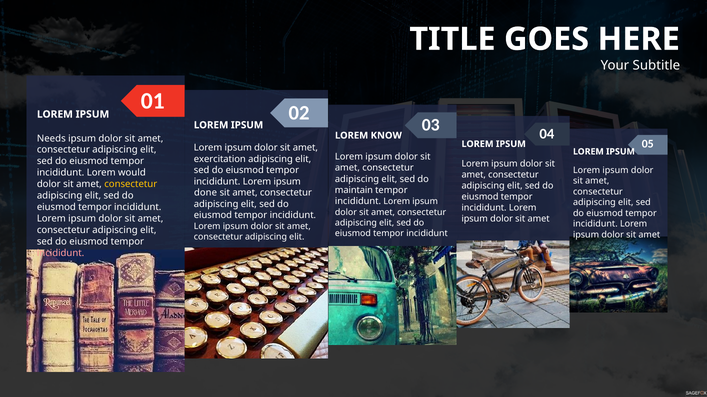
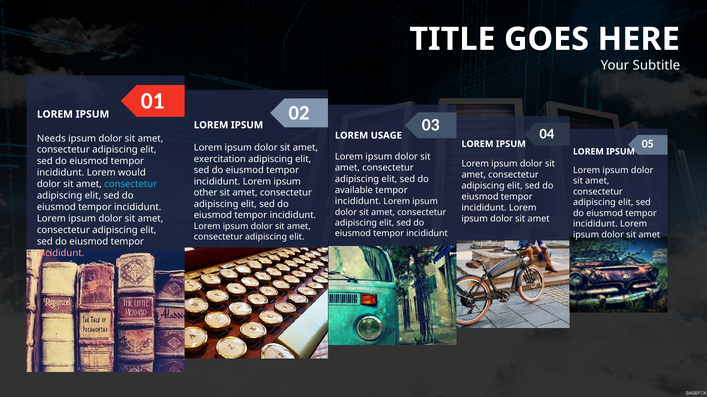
KNOW: KNOW -> USAGE (386, 136)
consectetur colour: yellow -> light blue (131, 185)
maintain: maintain -> available (354, 191)
done: done -> other (206, 193)
